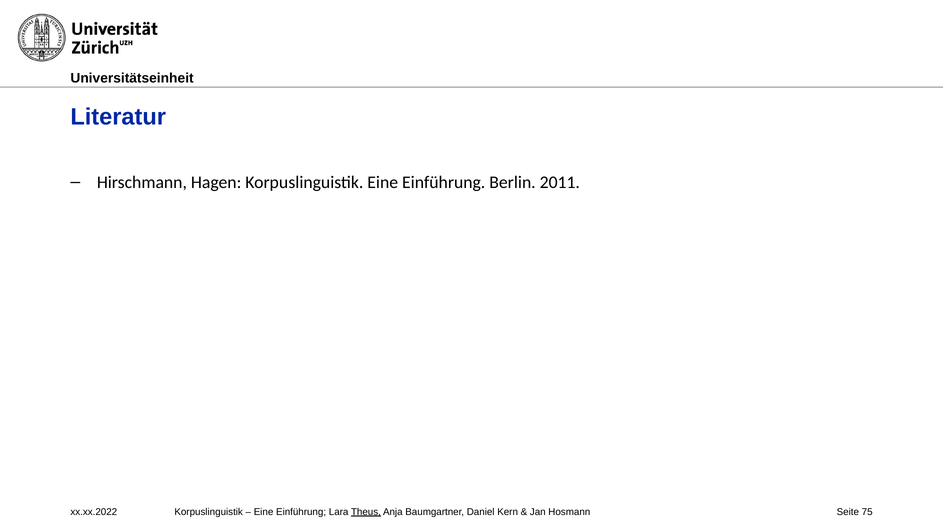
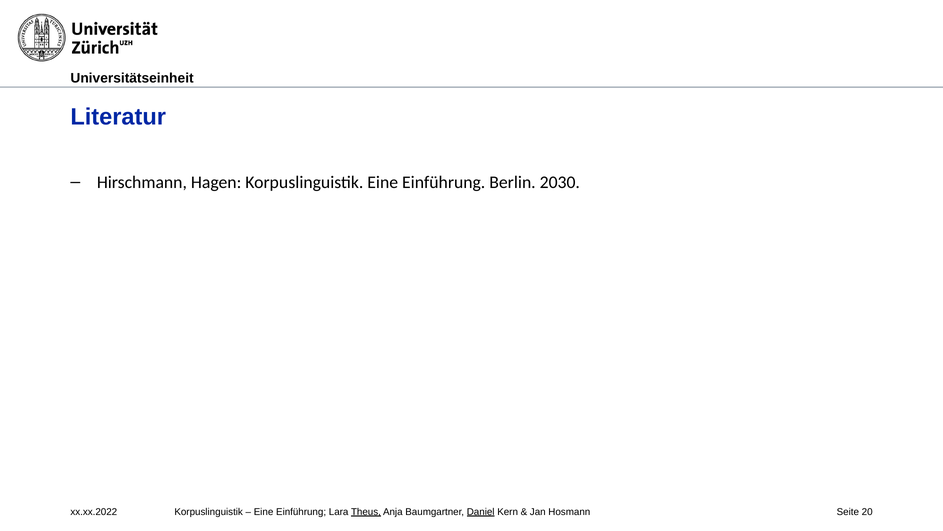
2011: 2011 -> 2030 (560, 182)
Daniel underline: none -> present (481, 511)
75: 75 -> 20 (867, 511)
